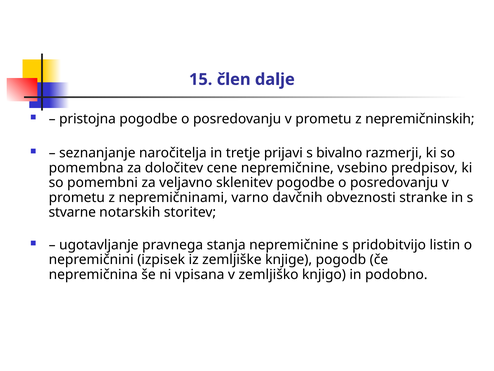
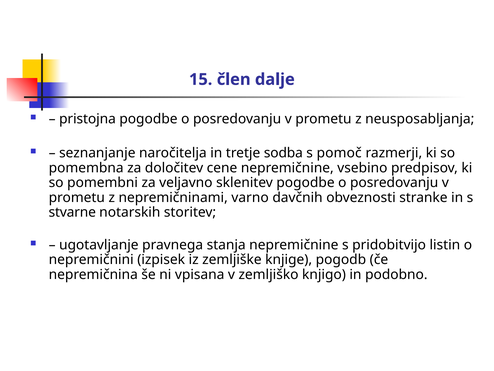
nepremičninskih: nepremičninskih -> neusposabljanja (420, 119)
prijavi: prijavi -> sodba (283, 153)
bivalno: bivalno -> pomoč (339, 153)
